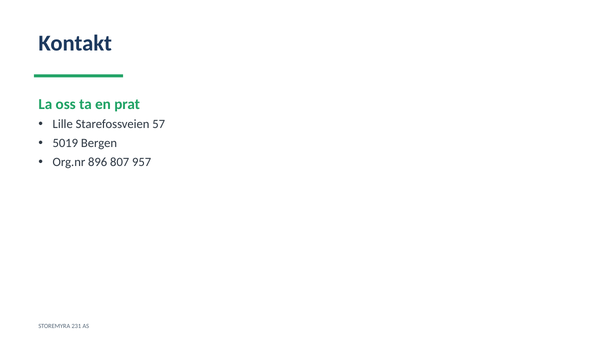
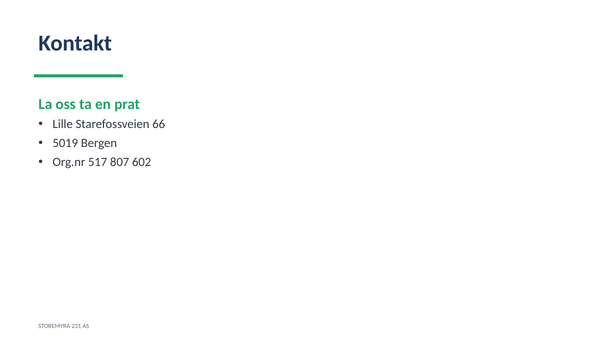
57: 57 -> 66 (159, 124)
896: 896 -> 517 (98, 162)
957: 957 -> 602 (142, 162)
